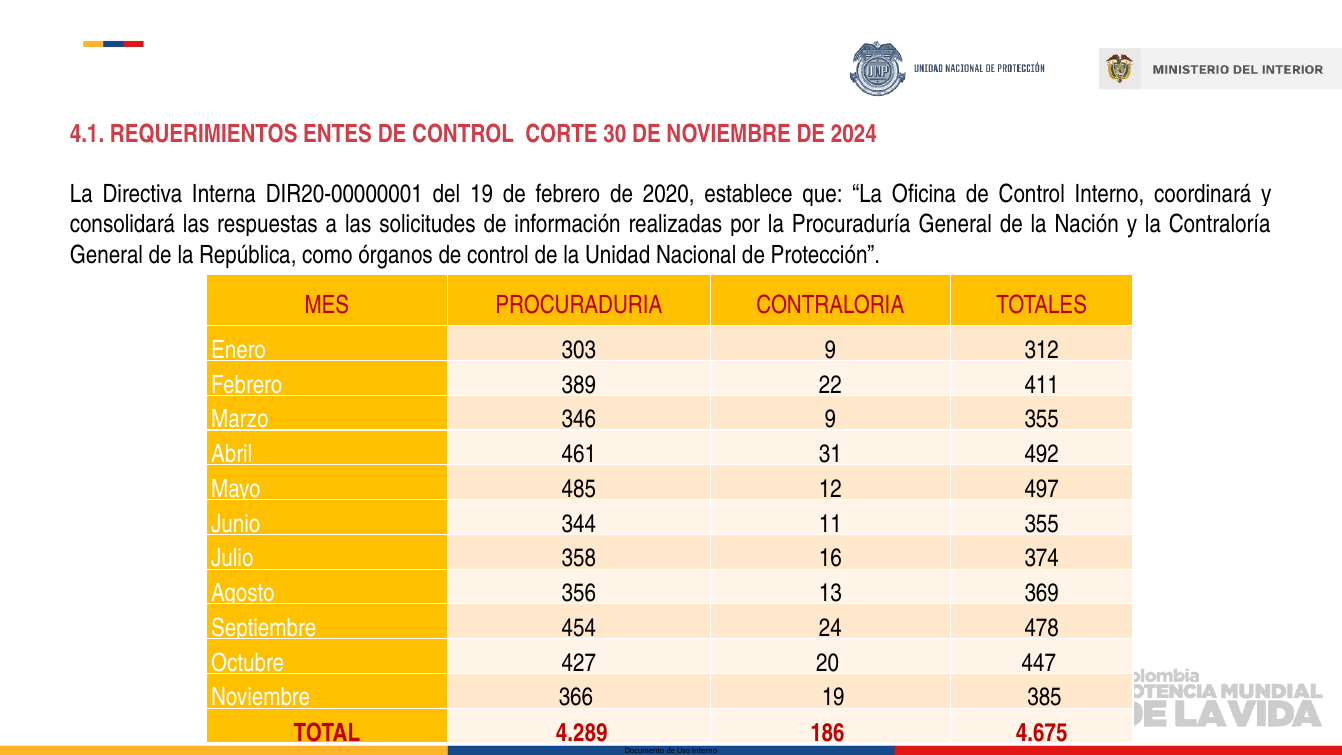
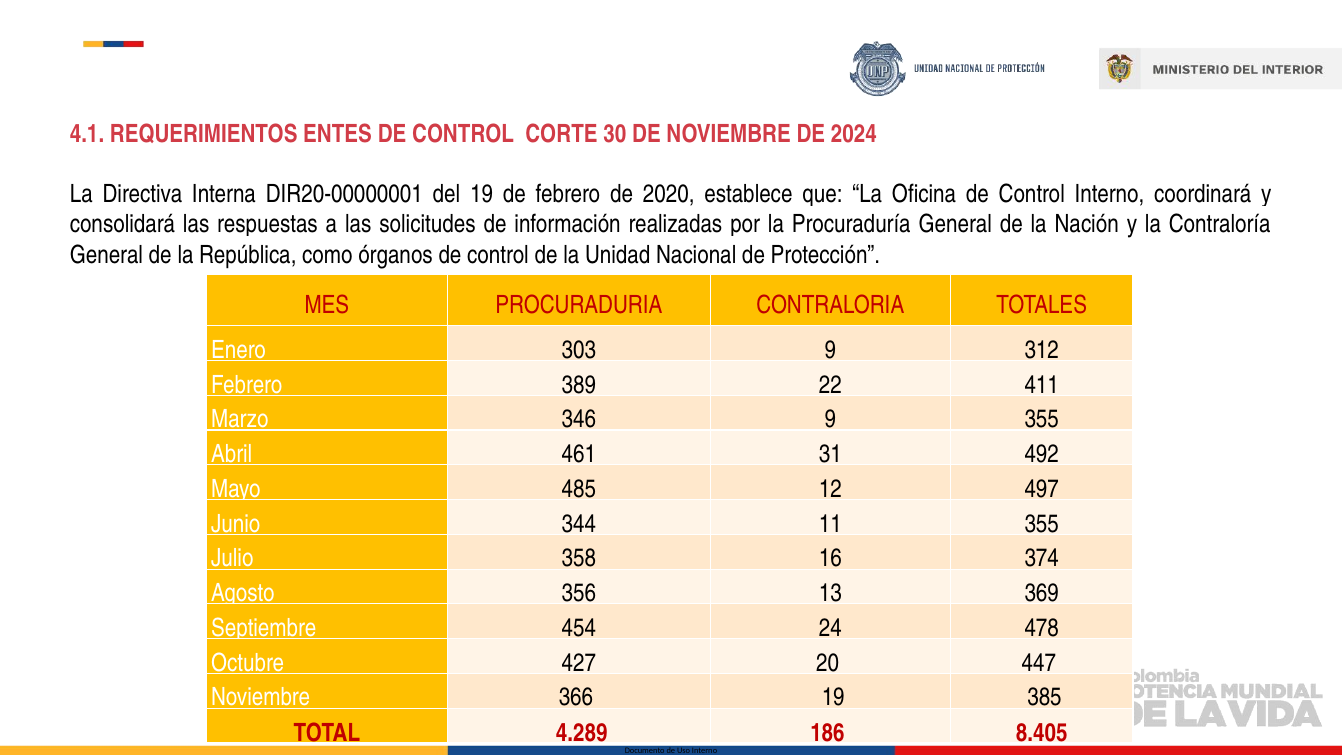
4.675: 4.675 -> 8.405 (1042, 733)
